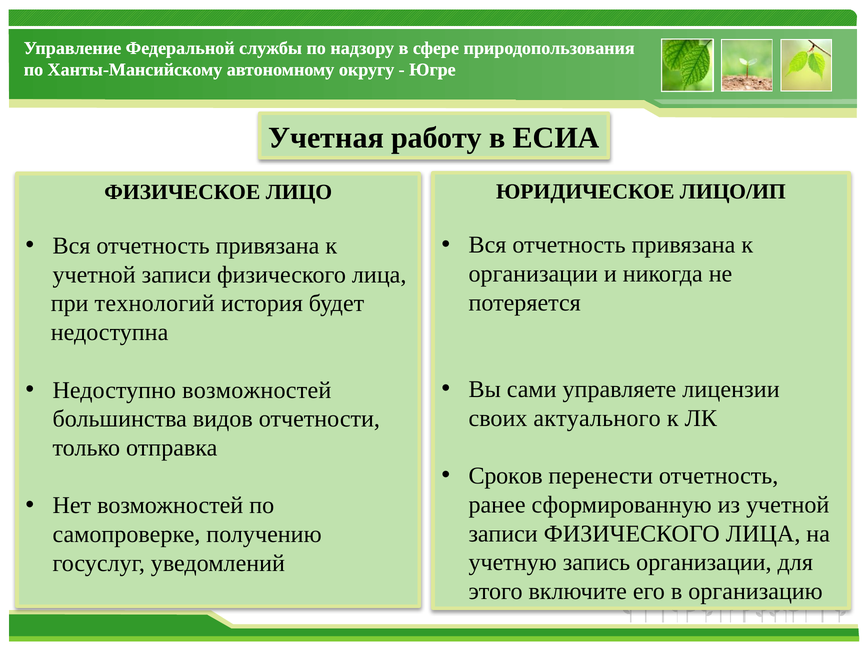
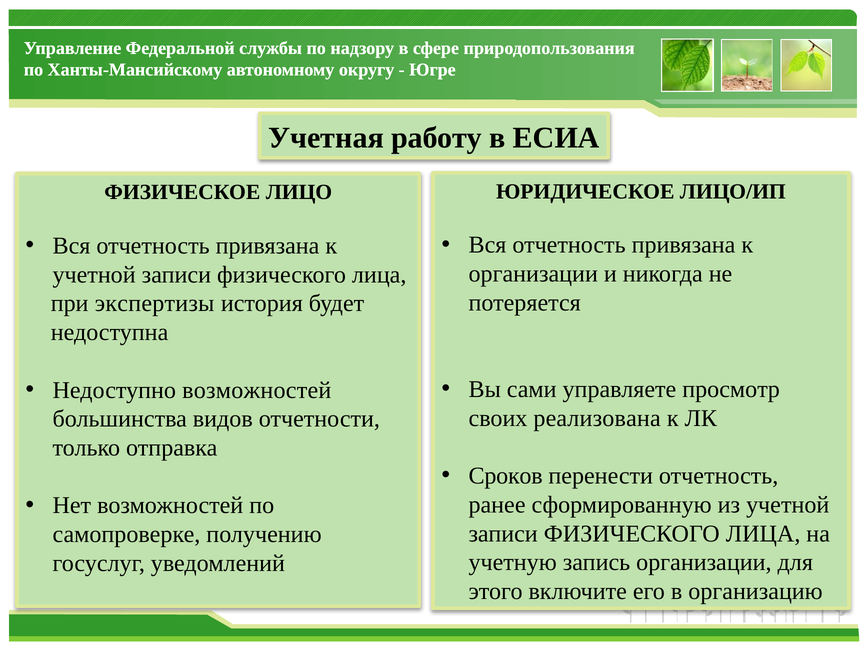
технологий: технологий -> экспертизы (155, 304)
лицензии: лицензии -> просмотр (731, 390)
актуального: актуального -> реализована (597, 418)
